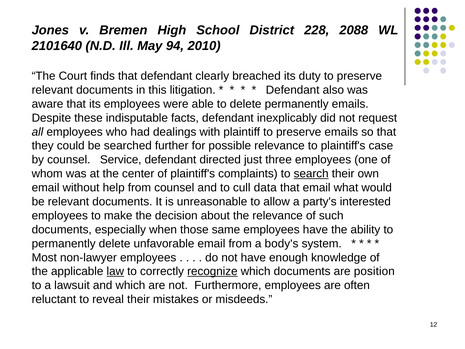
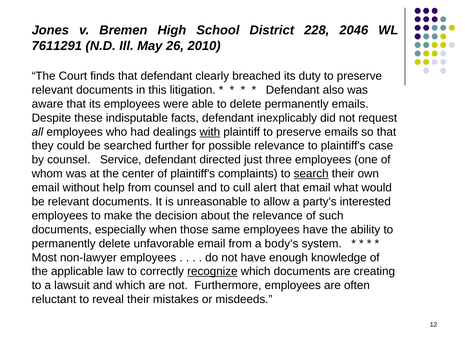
2088: 2088 -> 2046 (354, 30)
2101640: 2101640 -> 7611291 (57, 46)
94: 94 -> 26 (175, 46)
with underline: none -> present (210, 132)
data: data -> alert (265, 188)
law underline: present -> none (115, 271)
position: position -> creating (374, 271)
